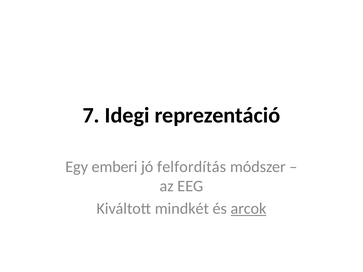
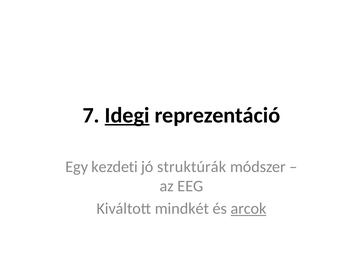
Idegi underline: none -> present (127, 115)
emberi: emberi -> kezdeti (115, 167)
felfordítás: felfordítás -> struktúrák (192, 167)
